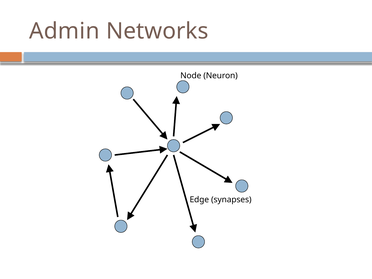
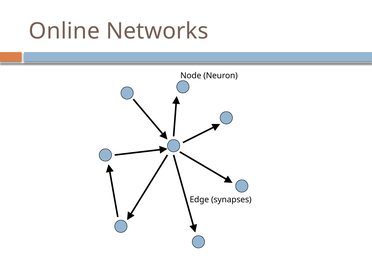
Admin: Admin -> Online (64, 31)
